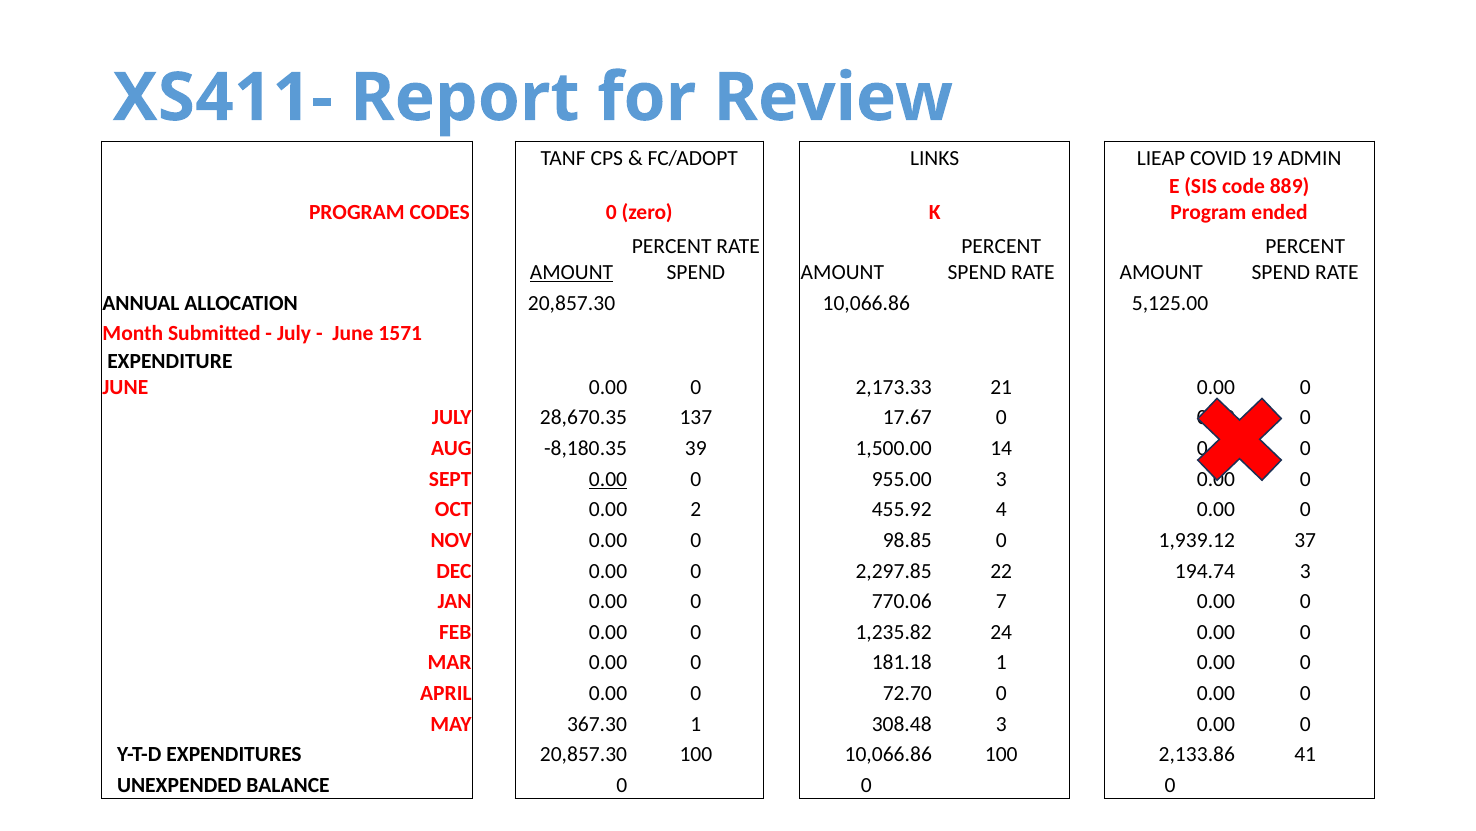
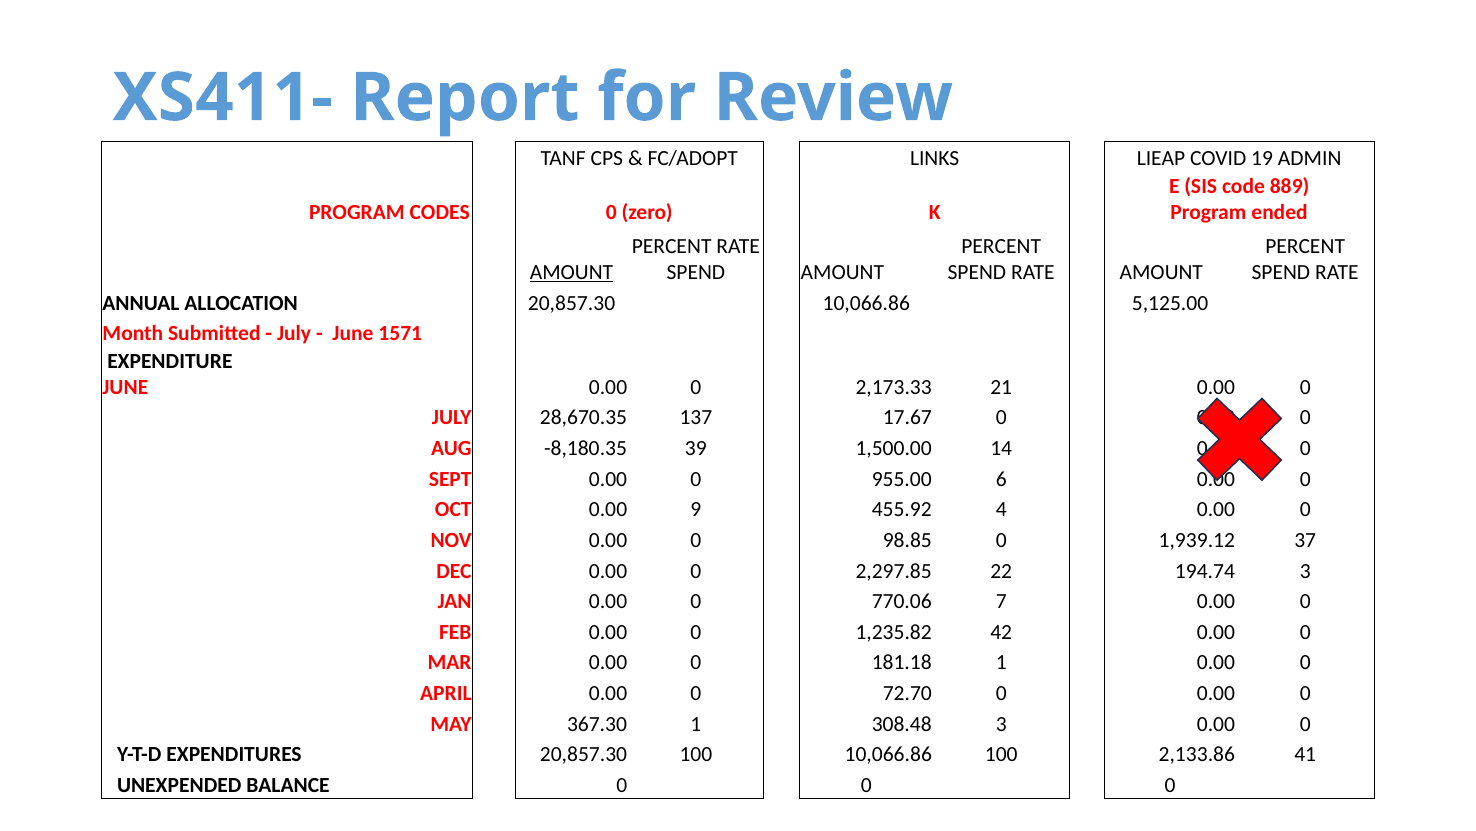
0.00 underline: present -> none (608, 479)
955.00 3: 3 -> 6 (1001, 479)
2: 2 -> 9 (696, 509)
24: 24 -> 42 (1001, 632)
